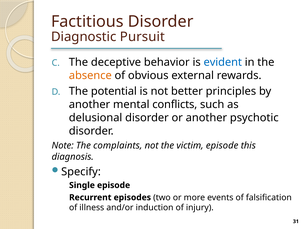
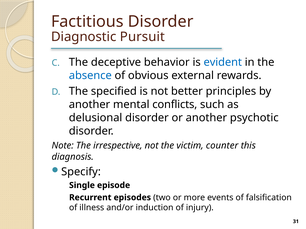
absence colour: orange -> blue (90, 76)
potential: potential -> specified (114, 92)
complaints: complaints -> irrespective (118, 146)
victim episode: episode -> counter (222, 146)
